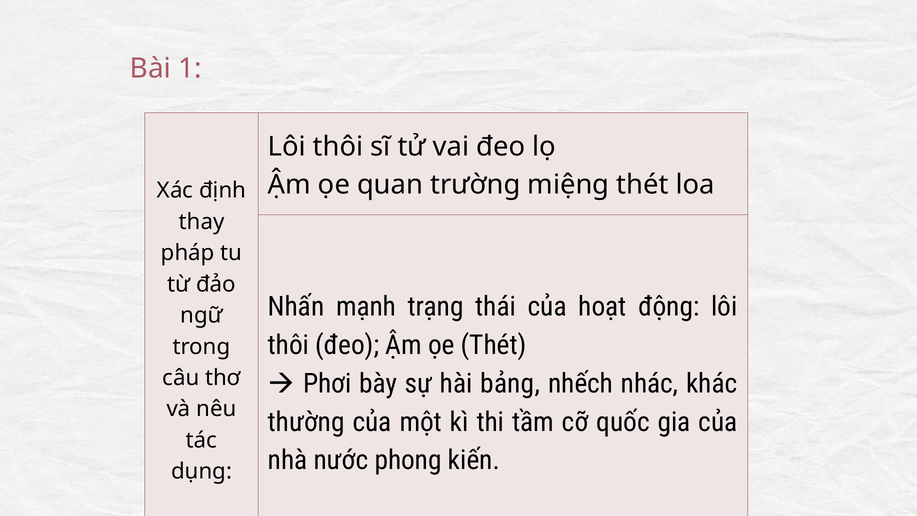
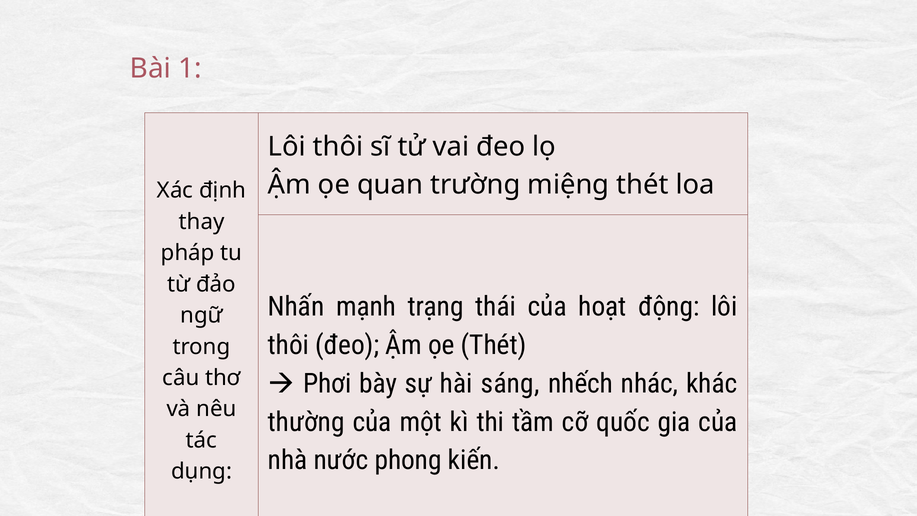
bảng: bảng -> sáng (510, 383)
